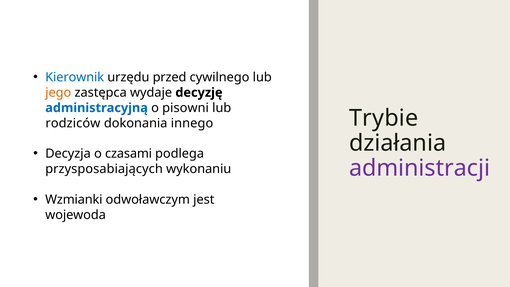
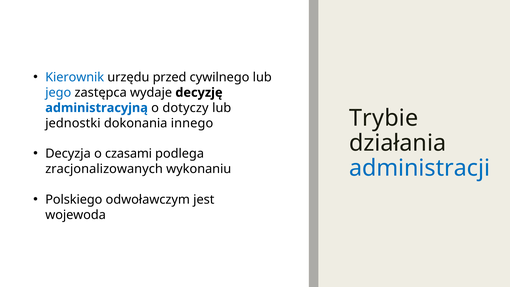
jego colour: orange -> blue (58, 93)
pisowni: pisowni -> dotyczy (186, 108)
rodziców: rodziców -> jednostki (73, 123)
administracji colour: purple -> blue (420, 168)
przysposabiających: przysposabiających -> zracjonalizowanych (104, 169)
Wzmianki: Wzmianki -> Polskiego (74, 200)
